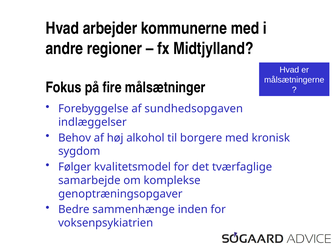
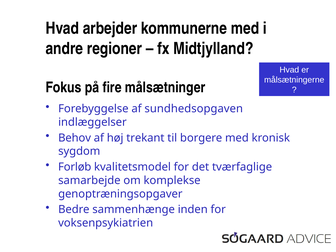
alkohol: alkohol -> trekant (145, 138)
Følger: Følger -> Forløb (75, 167)
